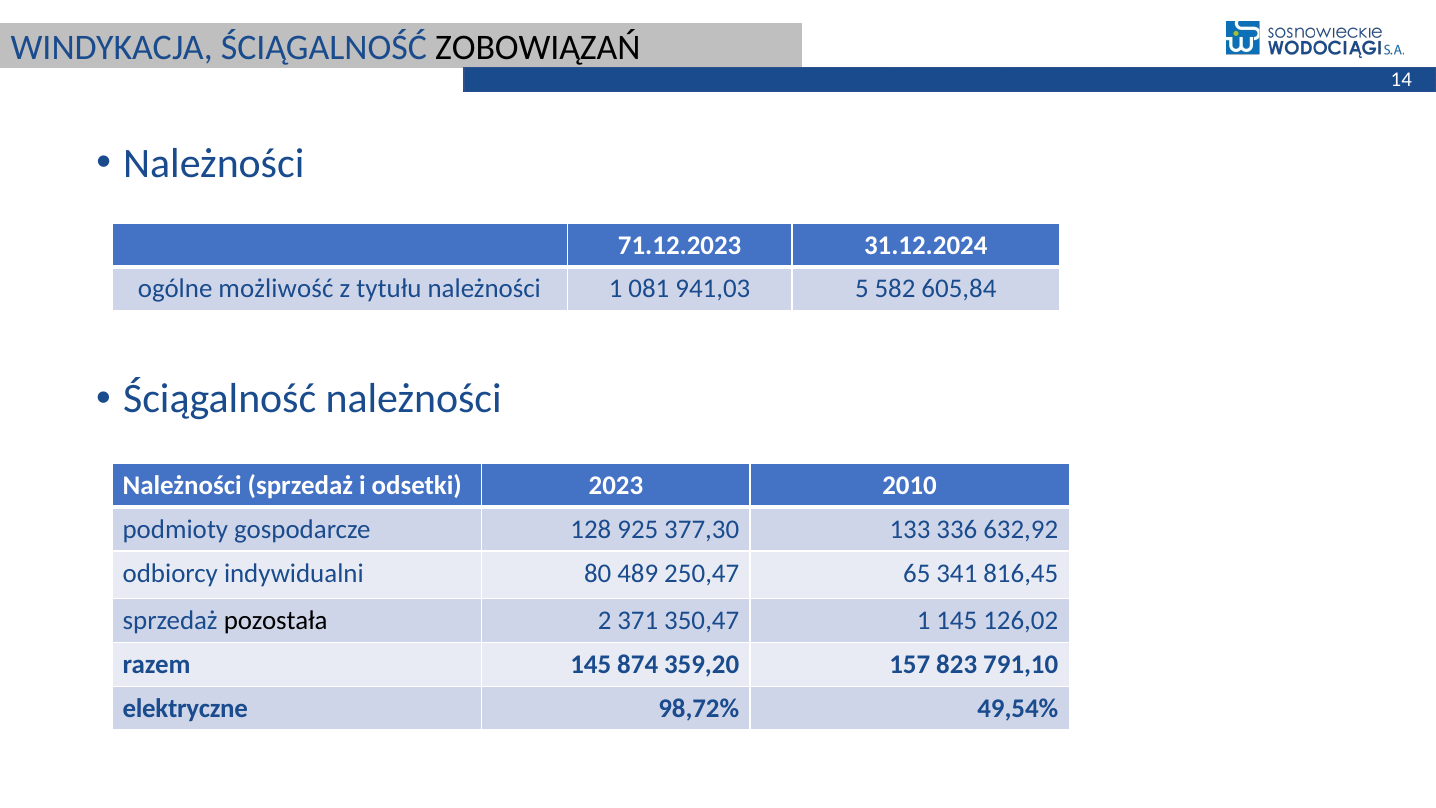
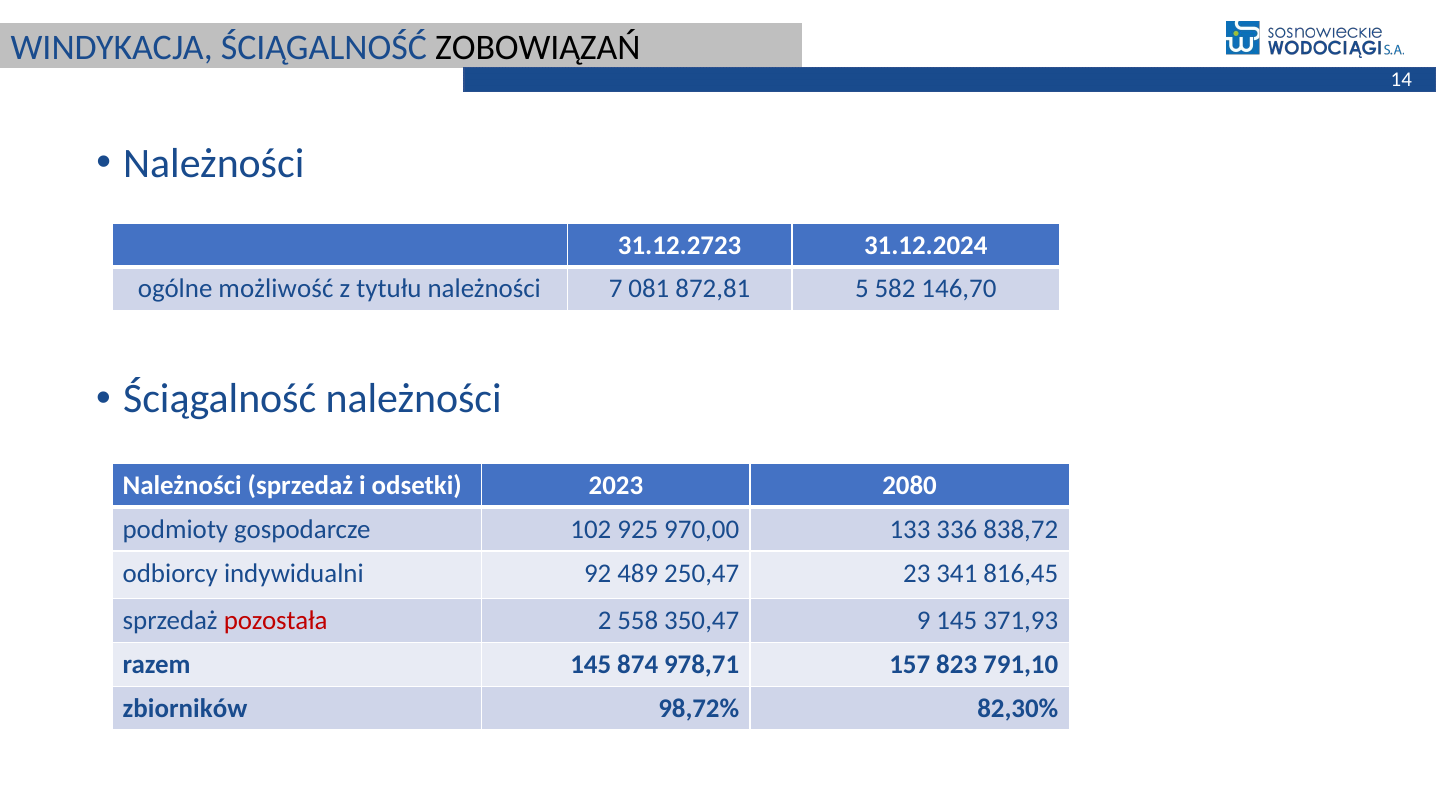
71.12.2023: 71.12.2023 -> 31.12.2723 (680, 245)
należności 1: 1 -> 7 (616, 289)
941,03: 941,03 -> 872,81 (713, 289)
605,84: 605,84 -> 146,70 (959, 289)
2010: 2010 -> 2080 (910, 486)
128: 128 -> 102 (591, 529)
377,30: 377,30 -> 970,00 (702, 529)
632,92: 632,92 -> 838,72 (1021, 529)
80: 80 -> 92 (598, 573)
65: 65 -> 23 (917, 573)
pozostała colour: black -> red (276, 621)
371: 371 -> 558 (638, 621)
350,47 1: 1 -> 9 (924, 621)
126,02: 126,02 -> 371,93 (1021, 621)
359,20: 359,20 -> 978,71 (702, 664)
elektryczne: elektryczne -> zbiorników (185, 708)
49,54%: 49,54% -> 82,30% (1018, 708)
